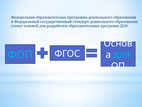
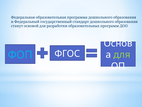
для colour: light blue -> light green (122, 54)
